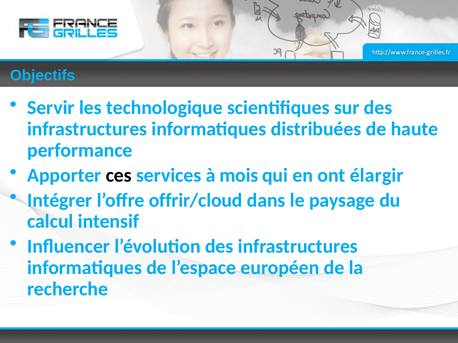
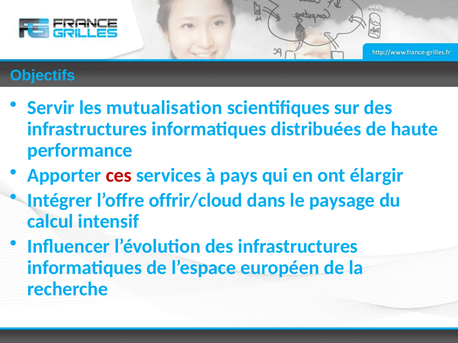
technologique: technologique -> mutualisation (164, 108)
ces colour: black -> red (119, 176)
mois: mois -> pays (239, 176)
